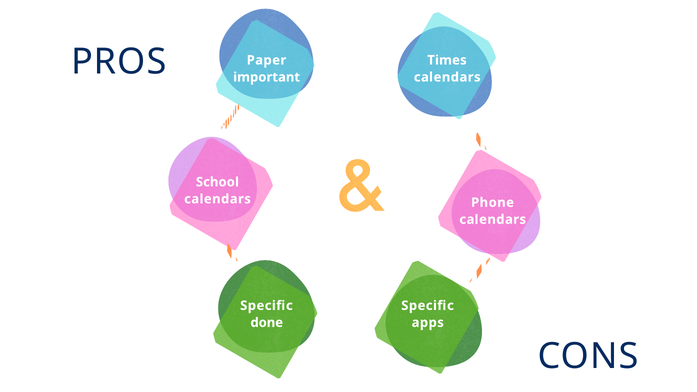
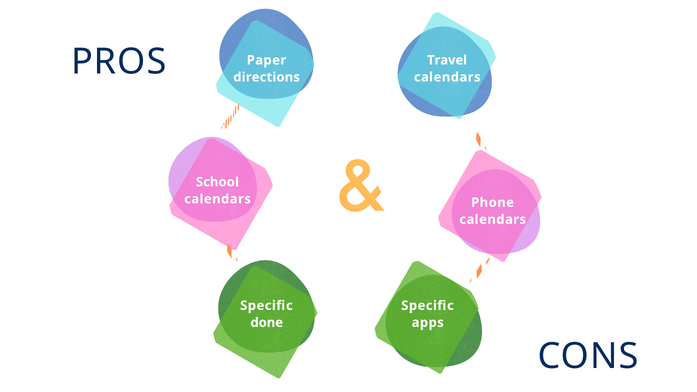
Times: Times -> Travel (447, 60)
important: important -> directions (267, 77)
